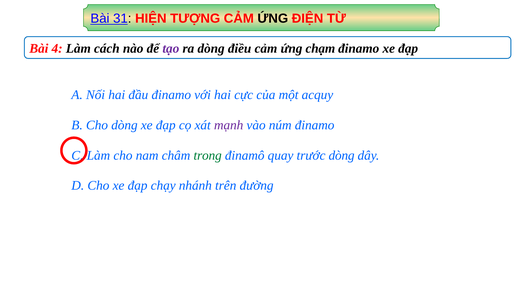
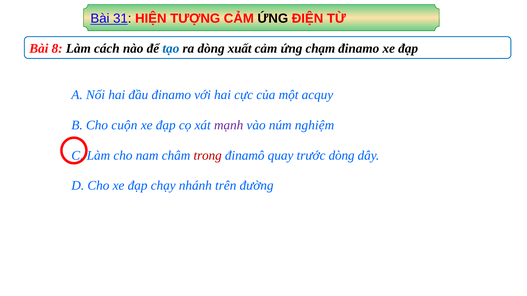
4: 4 -> 8 (57, 49)
tạo colour: purple -> blue (171, 49)
điều: điều -> xuất (240, 49)
Cho dòng: dòng -> cuộn (124, 125)
núm đinamo: đinamo -> nghiệm (315, 125)
trong colour: green -> red (208, 156)
